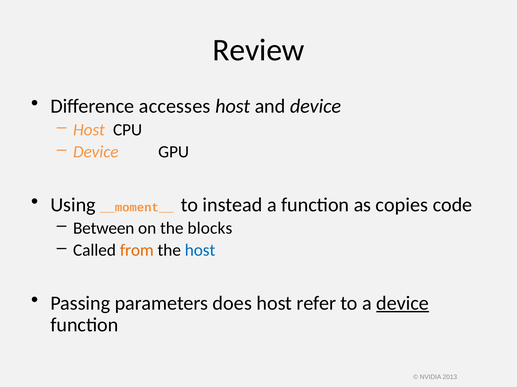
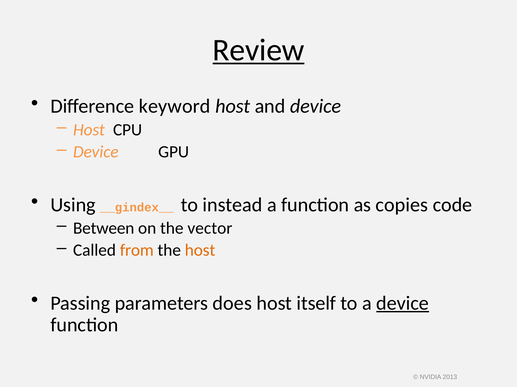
Review underline: none -> present (259, 50)
accesses: accesses -> keyword (175, 107)
__moment__: __moment__ -> __gindex__ (137, 208)
blocks: blocks -> vector (210, 229)
host colour: blue -> orange (200, 251)
refer: refer -> itself (316, 304)
